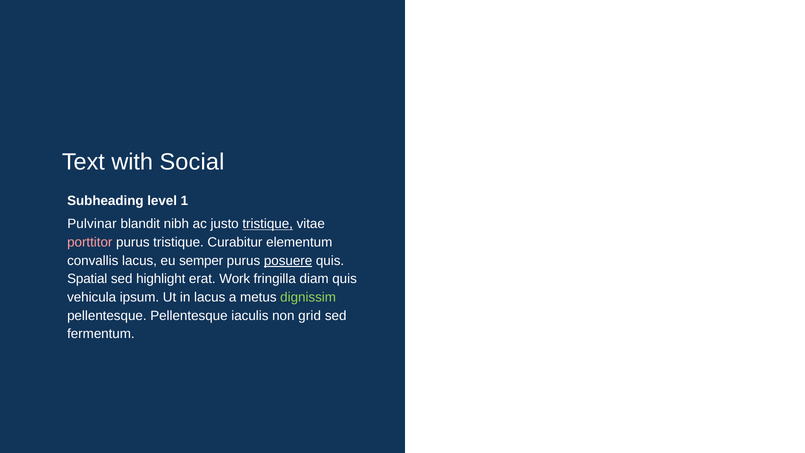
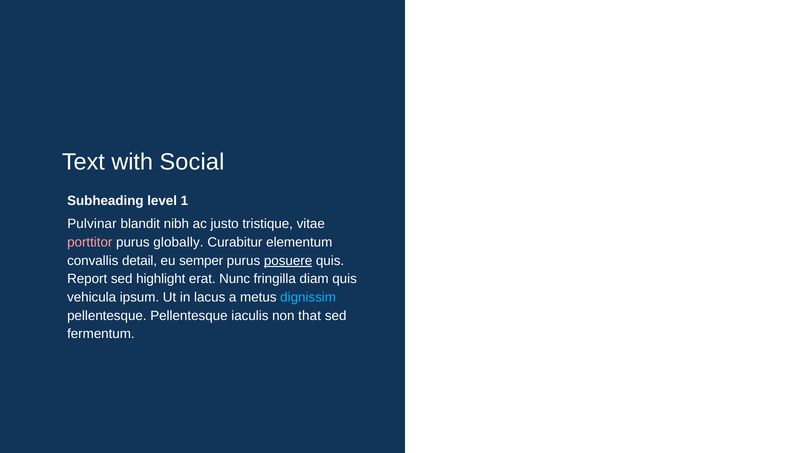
tristique underline: present -> none (268, 224)
purus tristique: tristique -> globally (178, 242)
convallis lacus: lacus -> detail (140, 261)
Spatial: Spatial -> Report (87, 279)
Work: Work -> Nunc (235, 279)
dignissim colour: light green -> light blue (308, 297)
grid: grid -> that (310, 316)
